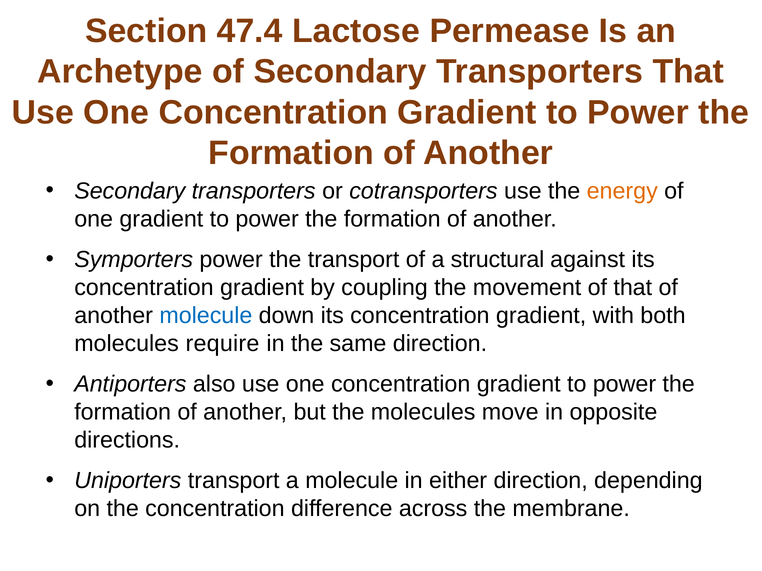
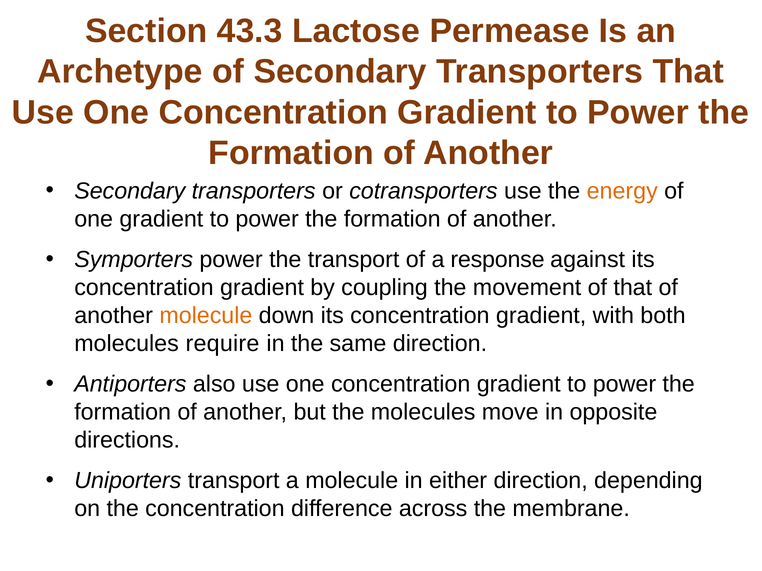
47.4: 47.4 -> 43.3 (250, 31)
structural: structural -> response (498, 260)
molecule colour: blue -> orange (206, 316)
